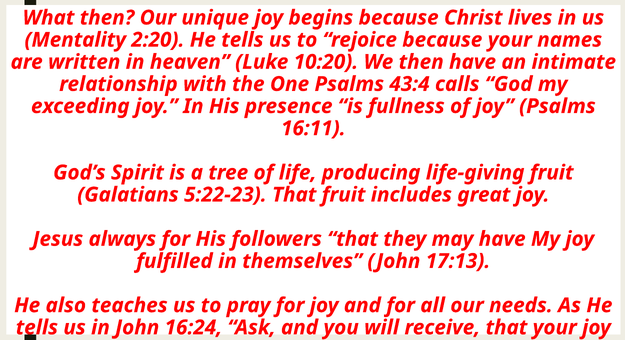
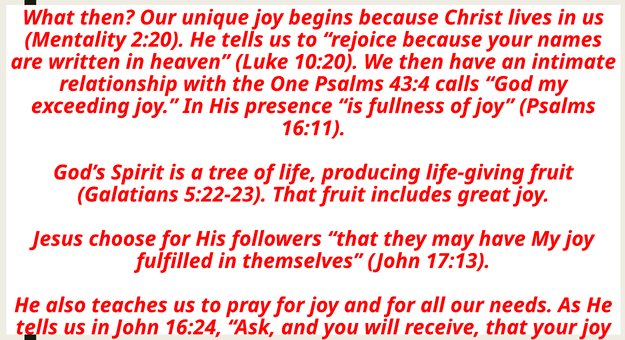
always: always -> choose (122, 239)
